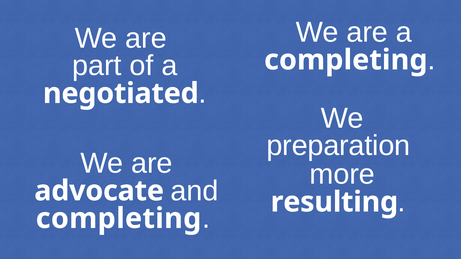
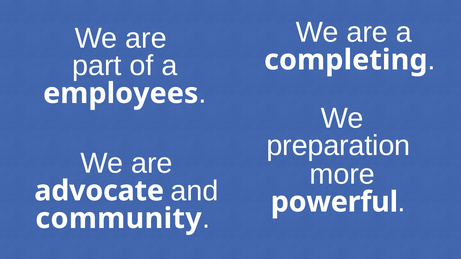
negotiated: negotiated -> employees (121, 94)
resulting: resulting -> powerful (334, 202)
completing: completing -> community (119, 219)
